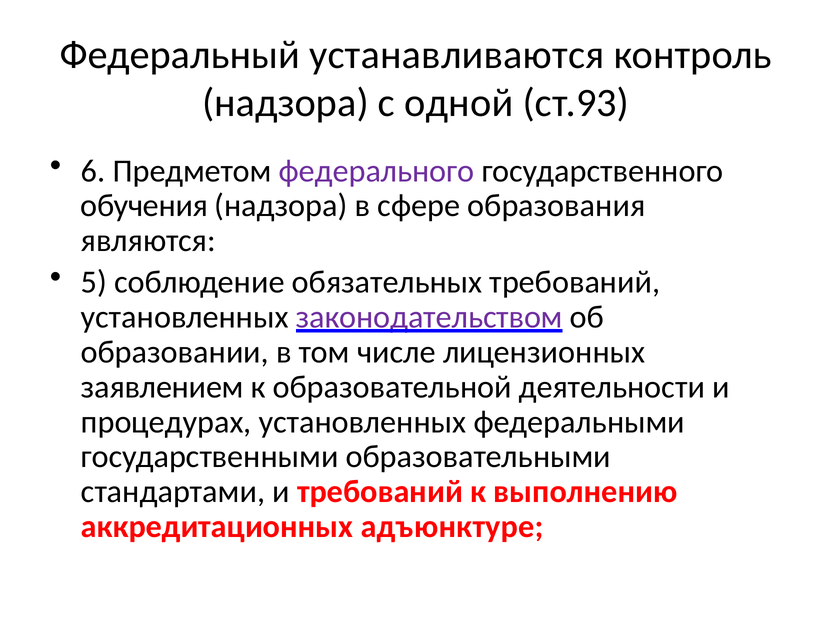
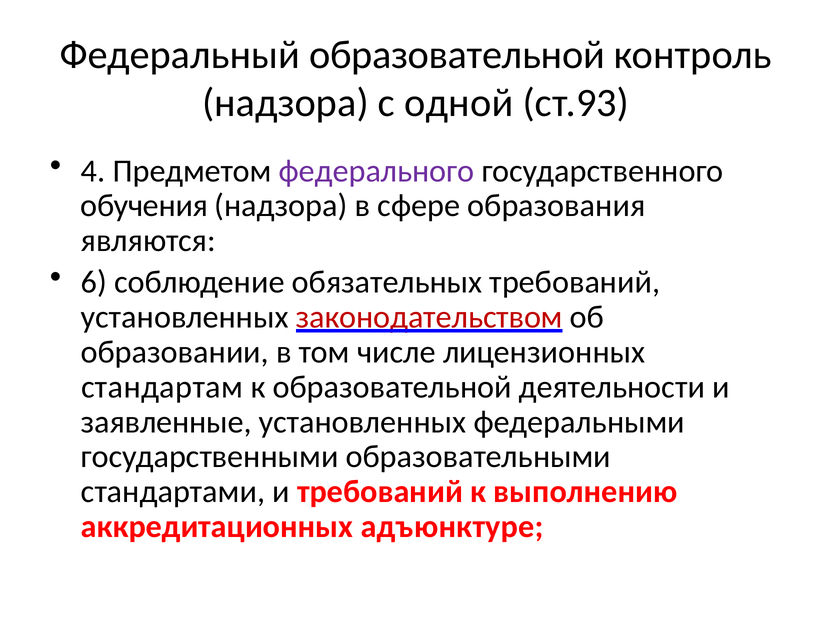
Федеральный устанавливаются: устанавливаются -> образовательной (457, 55)
6: 6 -> 4 (93, 171)
5: 5 -> 6 (94, 282)
законодательством colour: purple -> red (429, 317)
заявлением: заявлением -> стандартам (162, 387)
процедурах: процедурах -> заявленные (166, 422)
